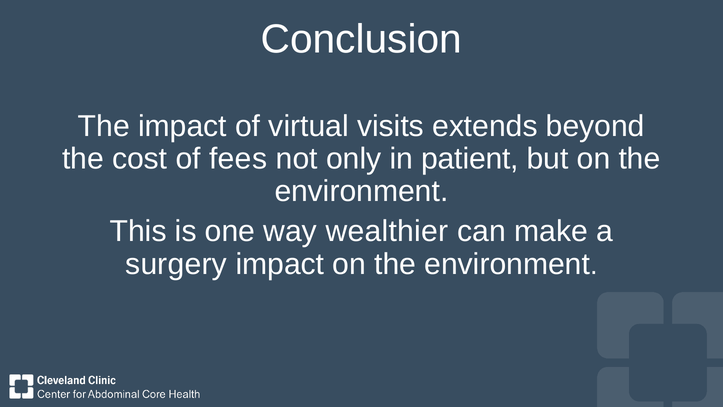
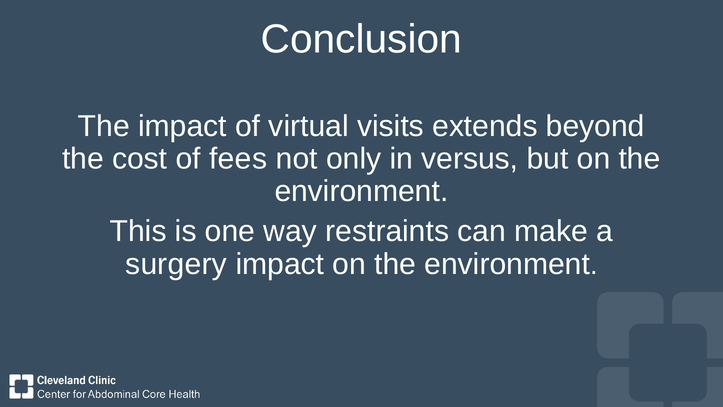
patient: patient -> versus (470, 159)
wealthier: wealthier -> restraints (387, 231)
